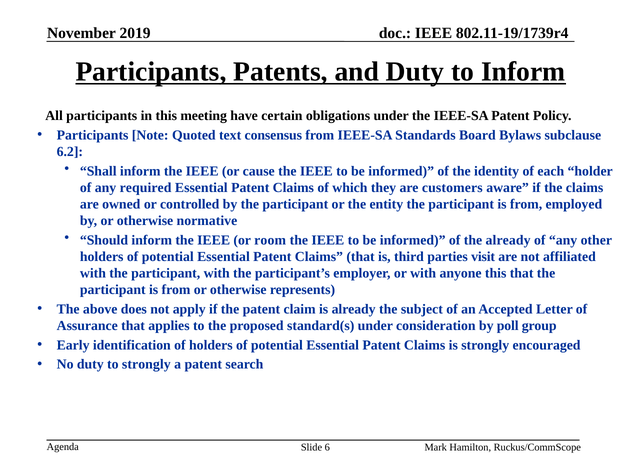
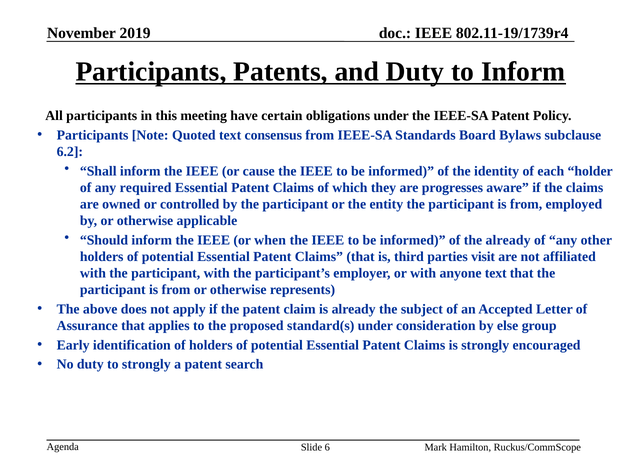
customers: customers -> progresses (452, 188)
normative: normative -> applicable (207, 221)
room: room -> when (270, 240)
anyone this: this -> text (496, 273)
poll: poll -> else (508, 326)
